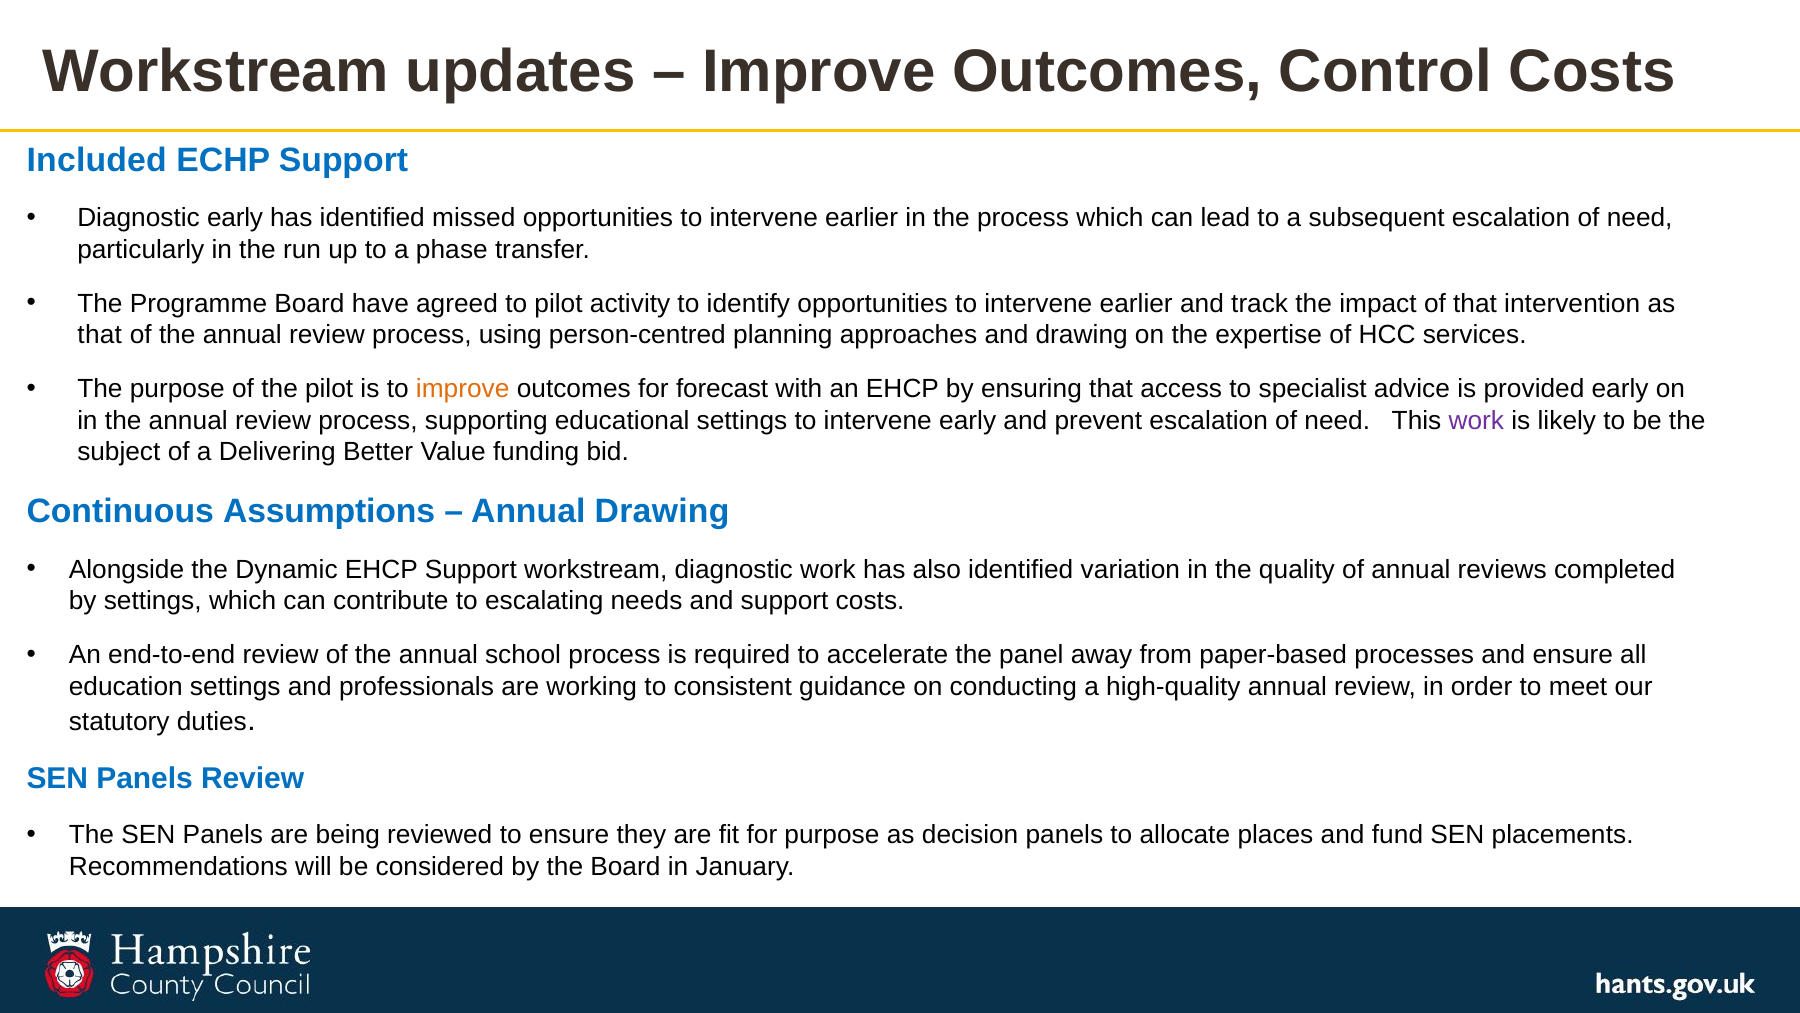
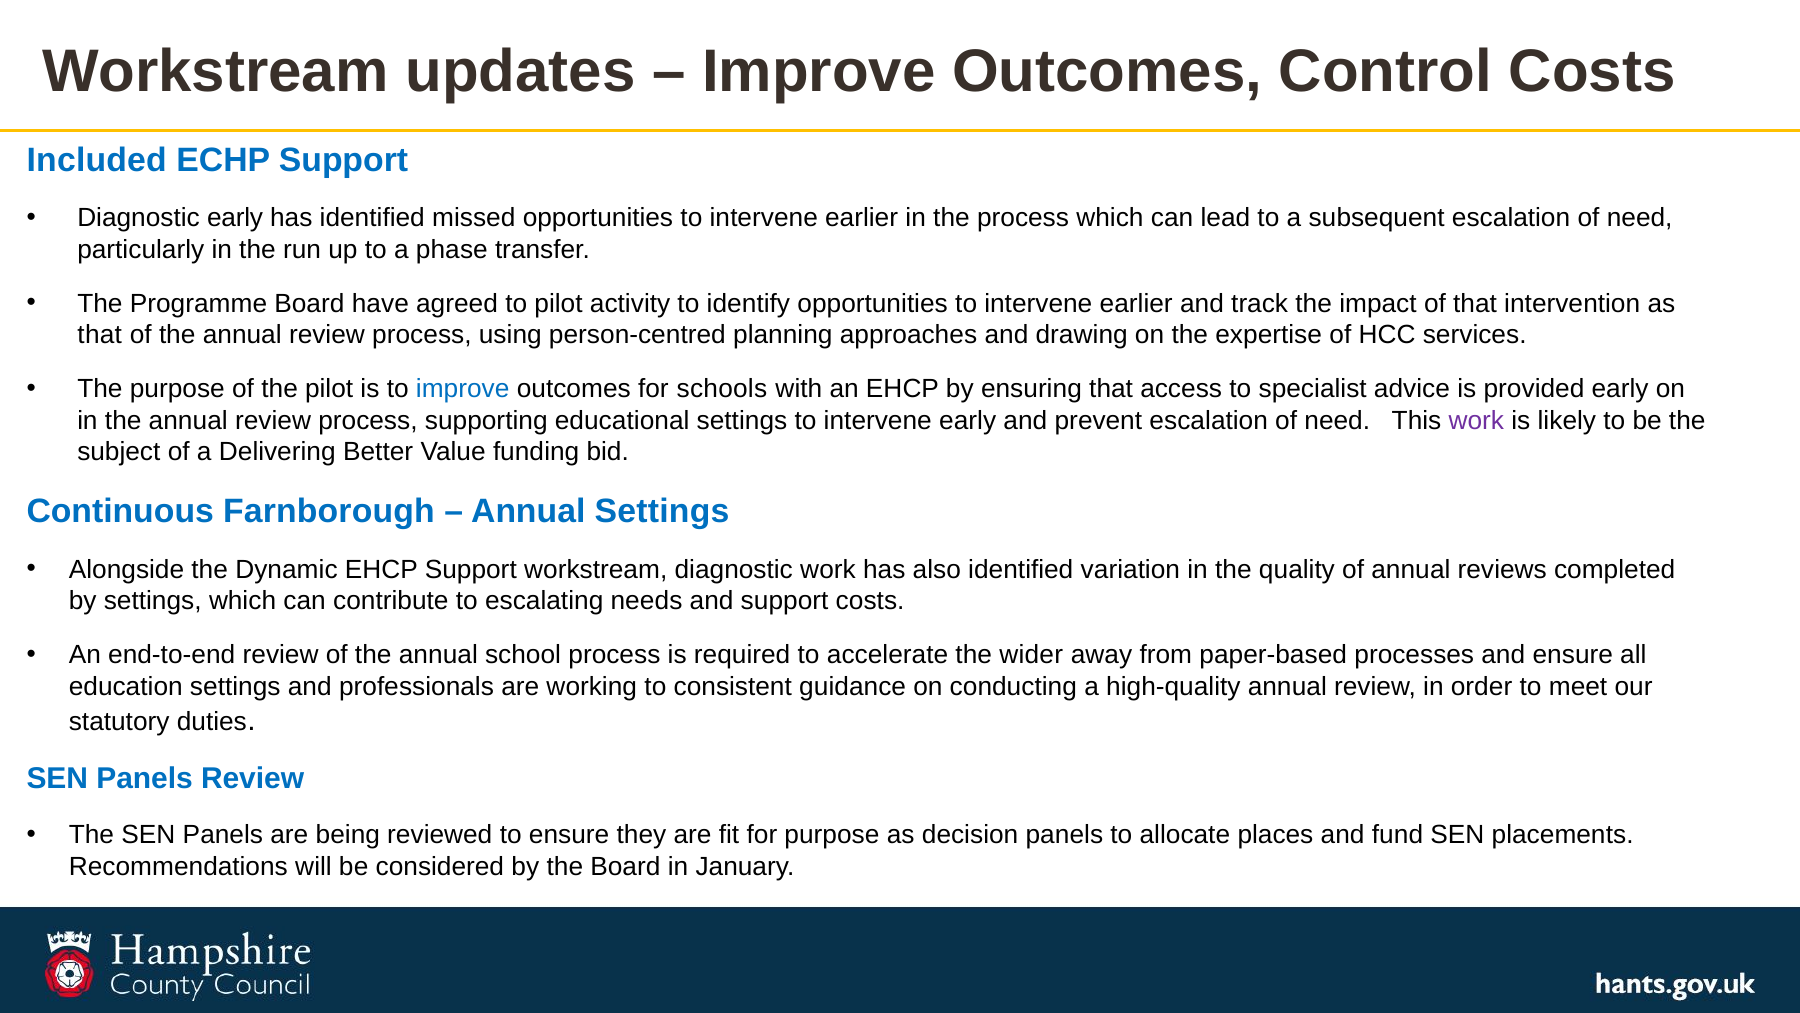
improve colour: orange -> blue (463, 389)
forecast: forecast -> schools (722, 389)
Assumptions: Assumptions -> Farnborough (329, 511)
Annual Drawing: Drawing -> Settings (662, 511)
panel: panel -> wider (1031, 655)
